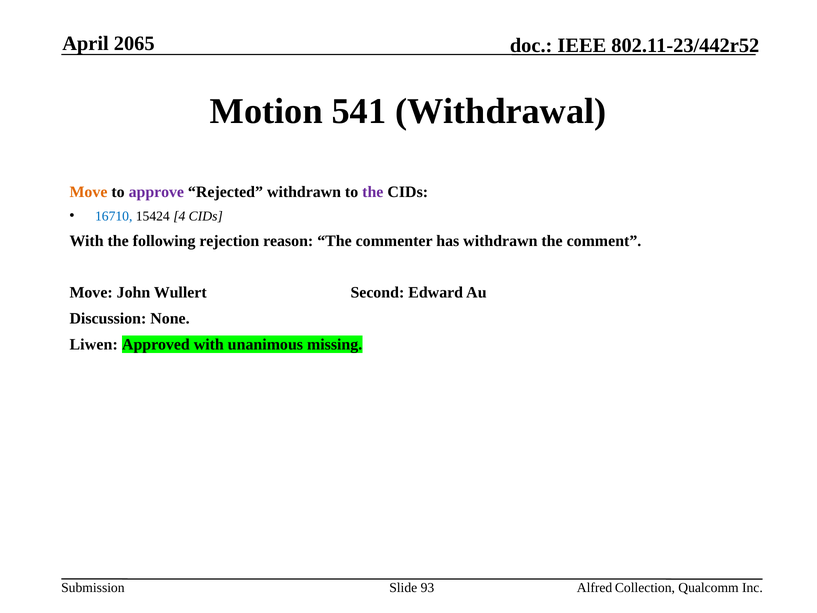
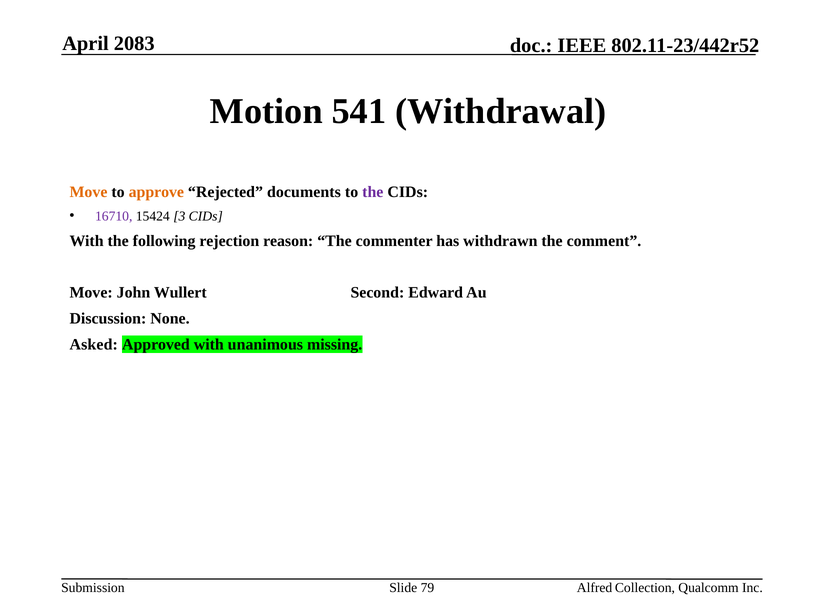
2065: 2065 -> 2083 (134, 43)
approve colour: purple -> orange (156, 192)
Rejected withdrawn: withdrawn -> documents (304, 192)
16710 colour: blue -> purple (114, 216)
4: 4 -> 3 (179, 216)
Liwen: Liwen -> Asked (94, 344)
93: 93 -> 79 (427, 588)
